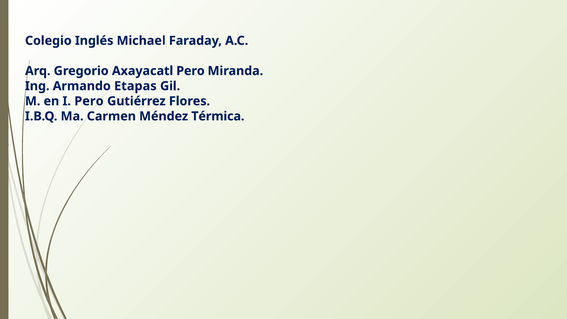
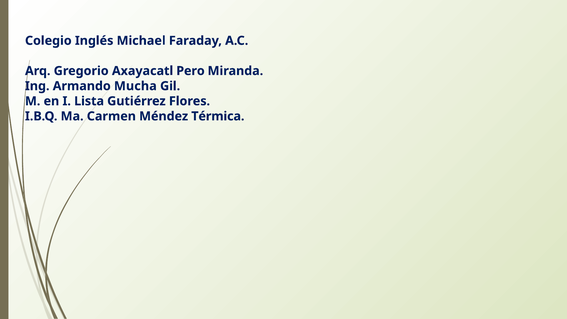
Etapas: Etapas -> Mucha (135, 86)
I Pero: Pero -> Lista (89, 101)
